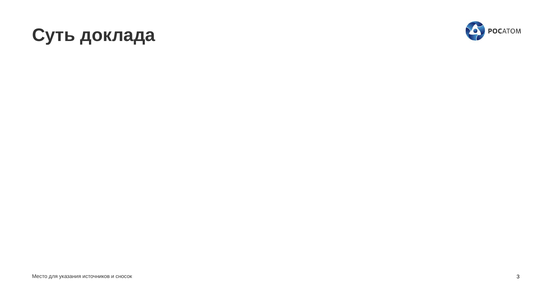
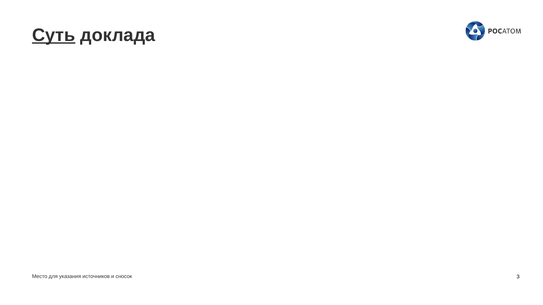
Суть underline: none -> present (54, 35)
